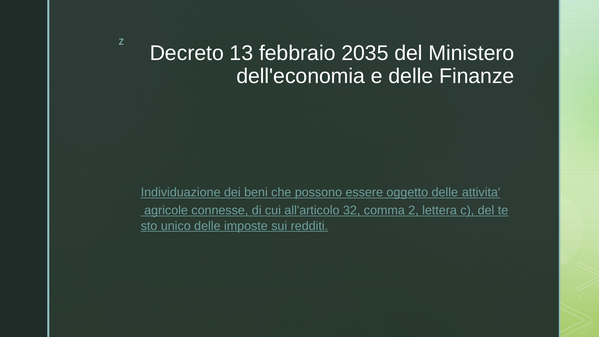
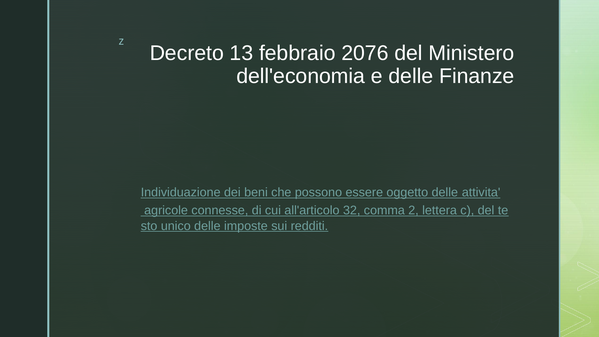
2035: 2035 -> 2076 (365, 53)
